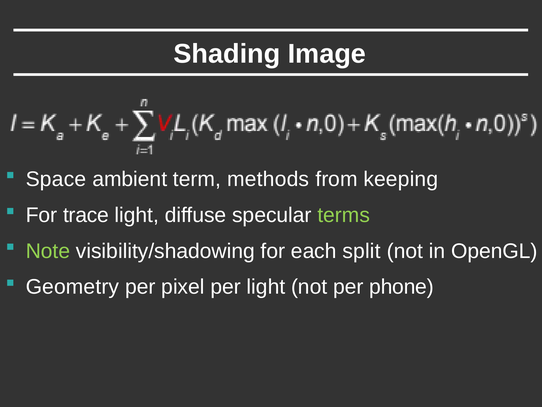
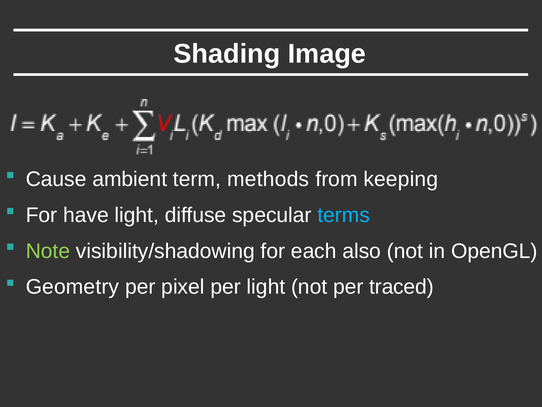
Space: Space -> Cause (56, 179)
trace: trace -> have (86, 215)
terms colour: light green -> light blue (344, 215)
split: split -> also (362, 251)
phone: phone -> traced (401, 287)
